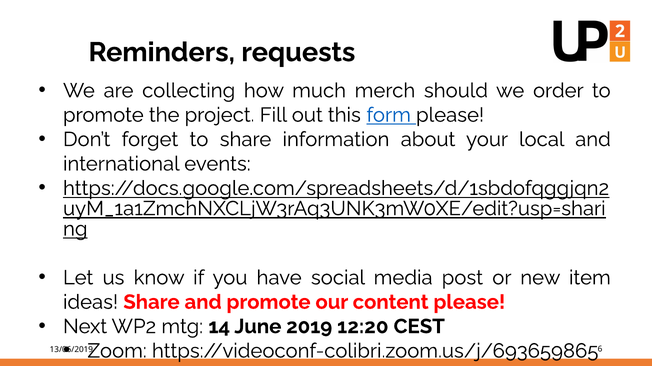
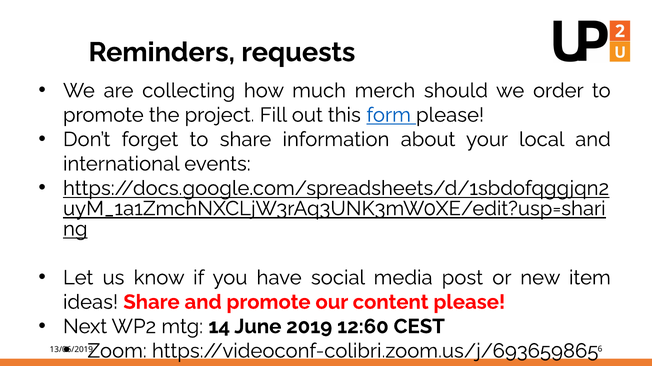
12:20: 12:20 -> 12:60 (363, 327)
